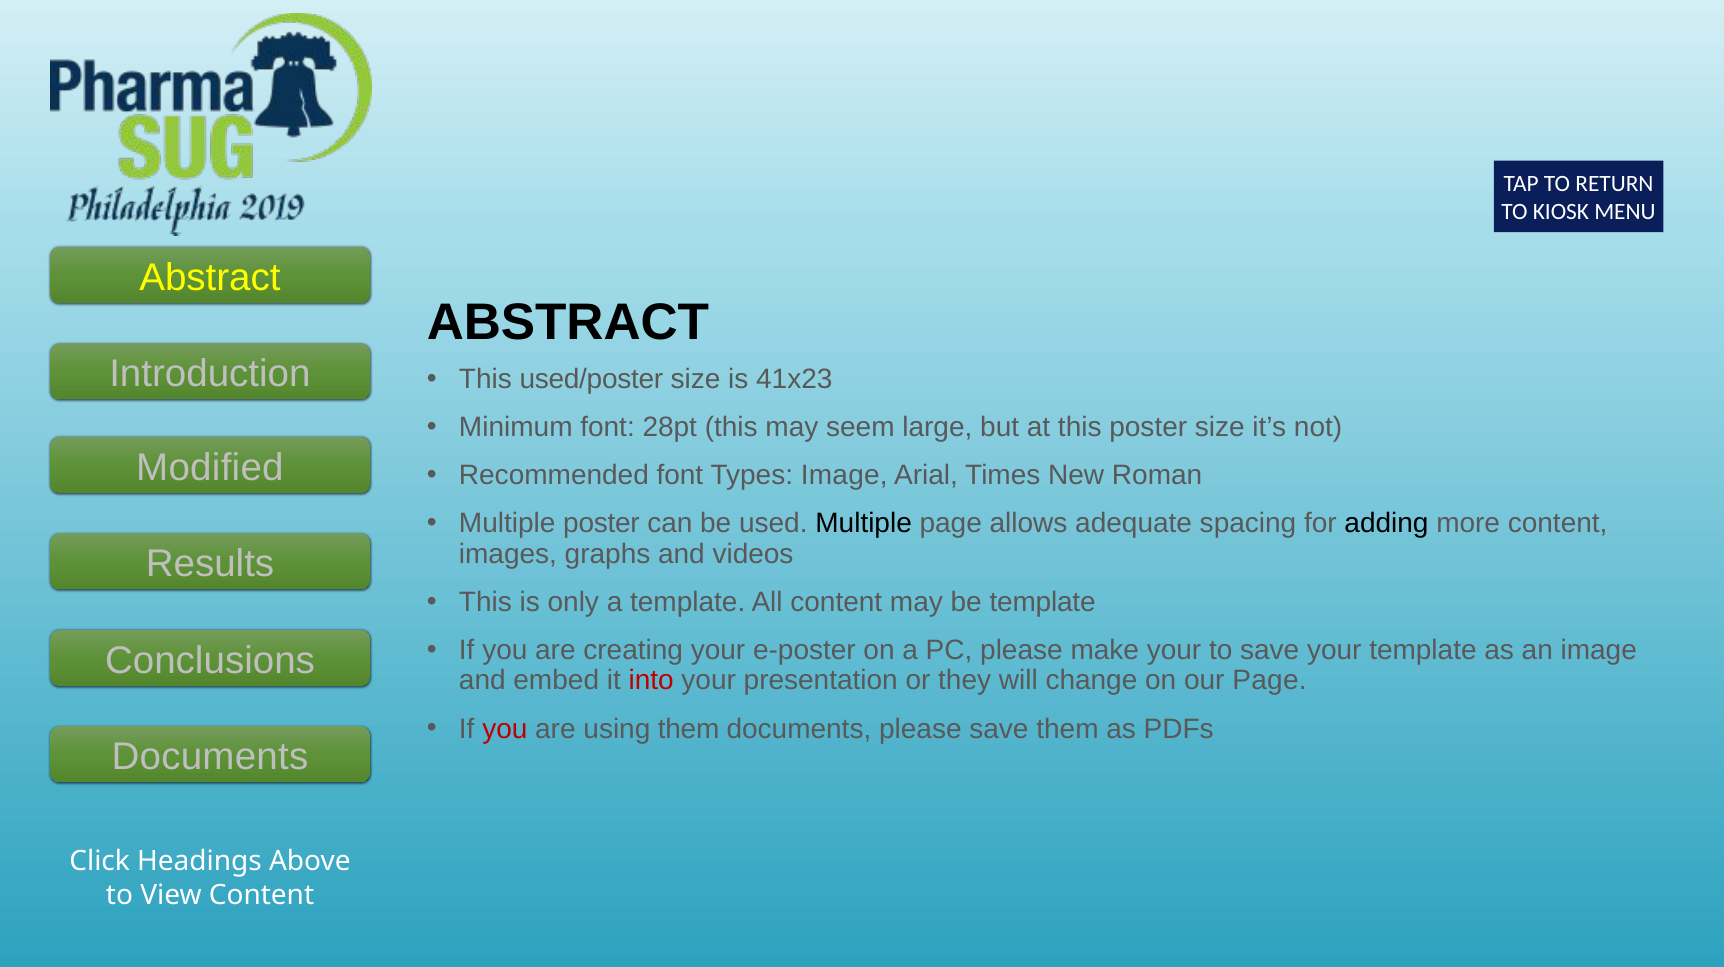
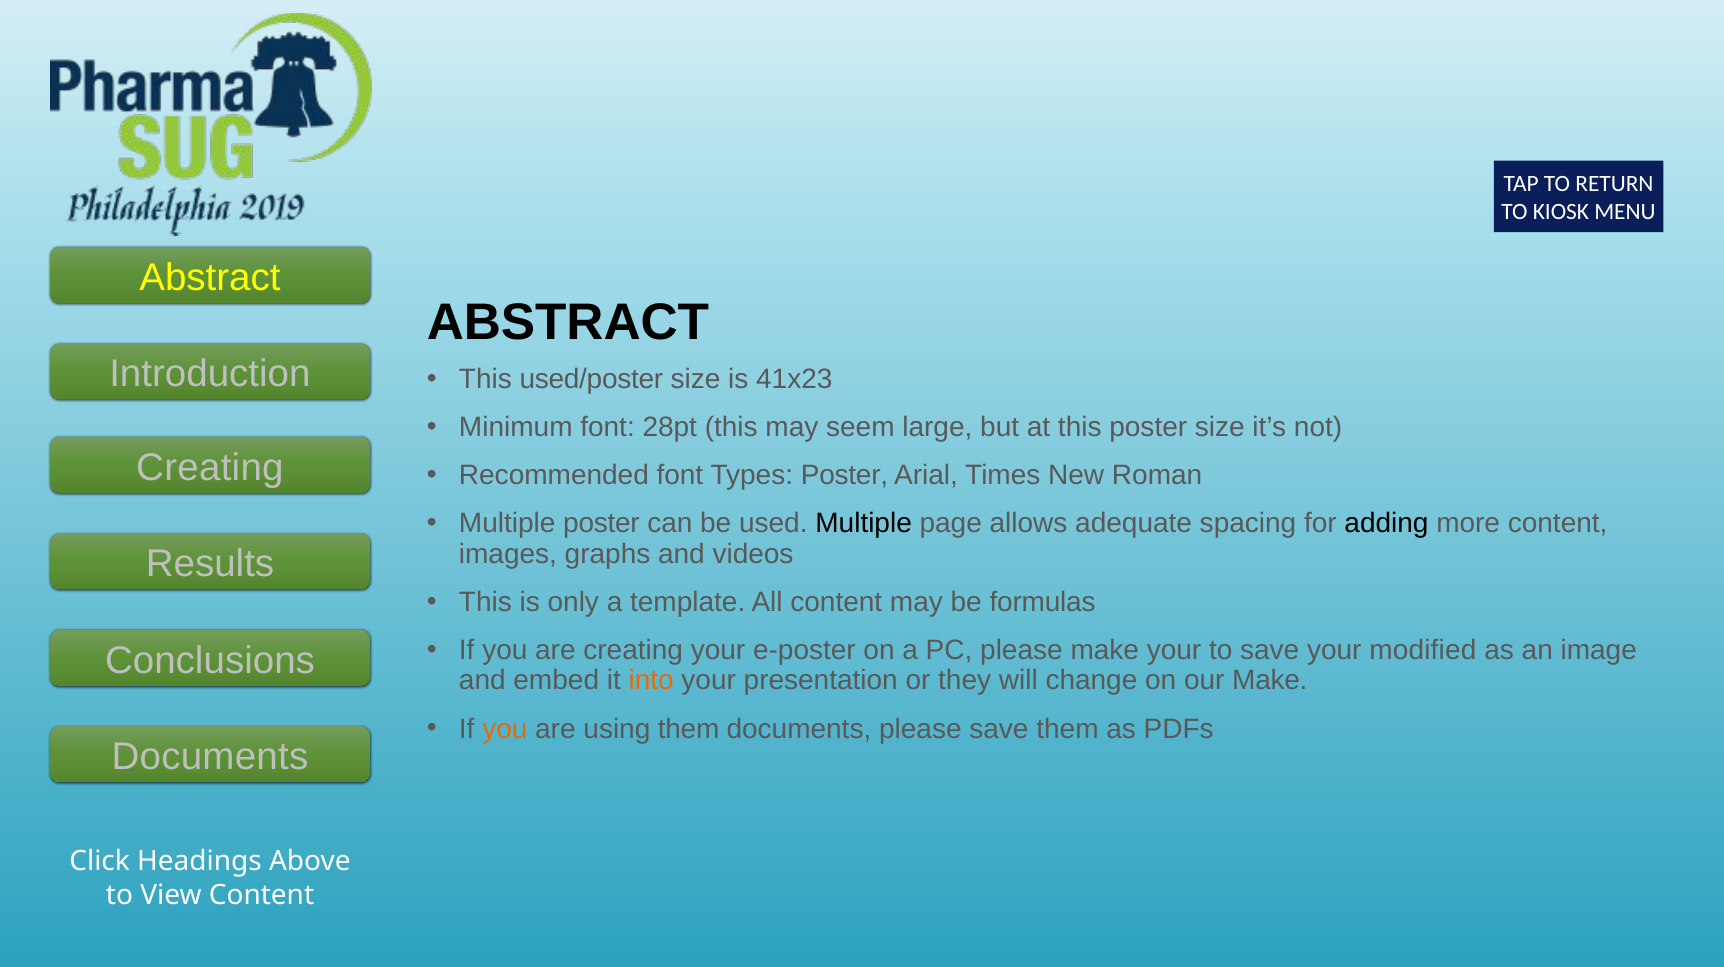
Modified: Modified -> Creating (210, 467)
Types Image: Image -> Poster (845, 476)
be template: template -> formulas (1043, 602)
your template: template -> modified (1423, 650)
into colour: red -> orange (651, 681)
our Page: Page -> Make (1270, 681)
you colour: red -> orange (505, 729)
